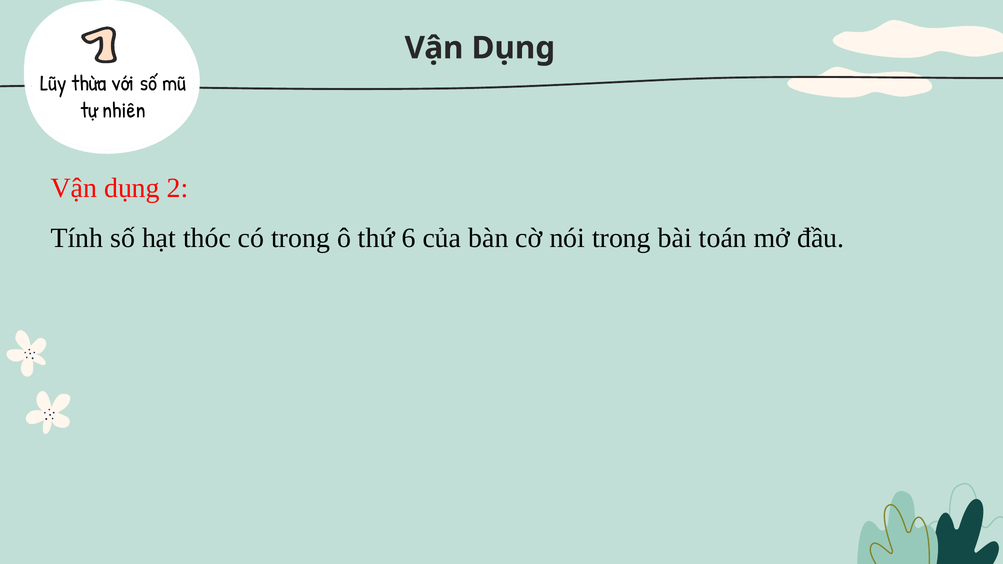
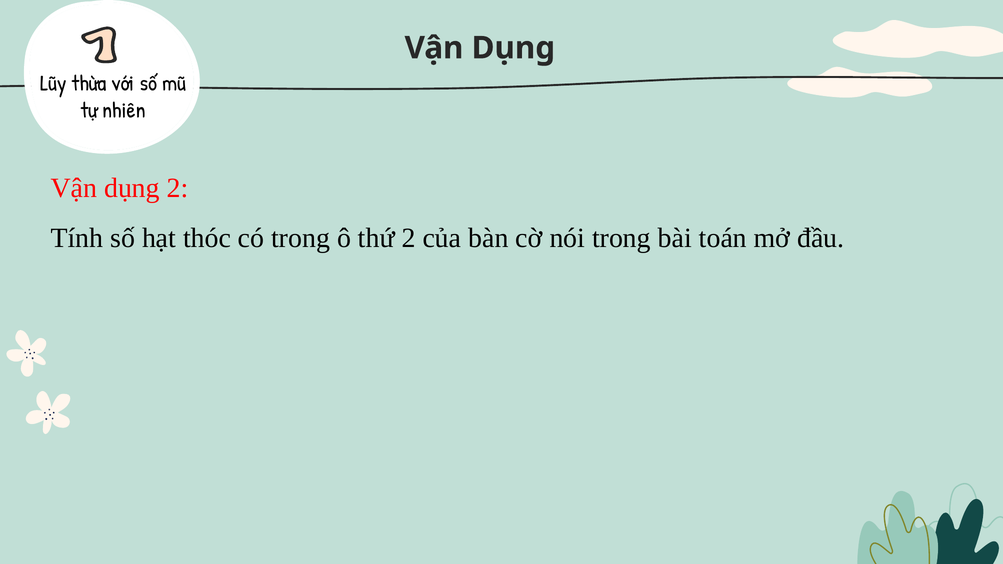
thứ 6: 6 -> 2 (409, 238)
